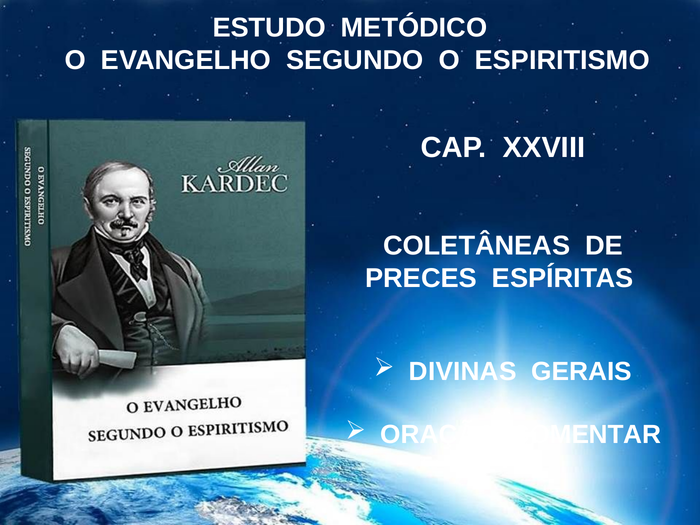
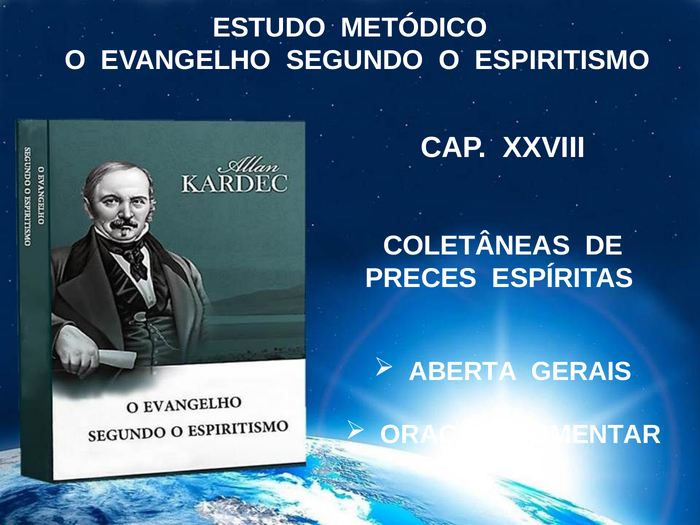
DIVINAS: DIVINAS -> ABERTA (463, 372)
